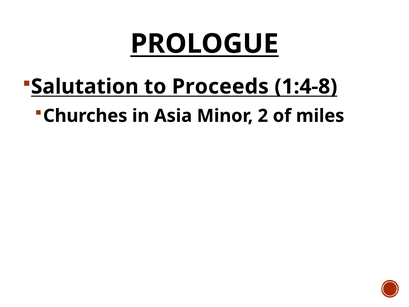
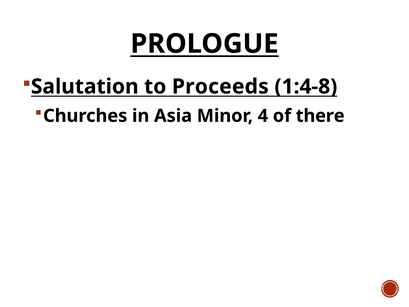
2: 2 -> 4 (263, 116)
miles: miles -> there (320, 116)
